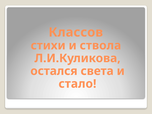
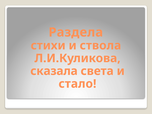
Классов: Классов -> Раздела (76, 32)
остался: остался -> сказала (54, 71)
